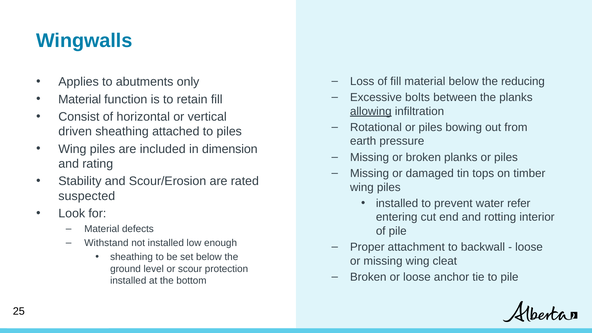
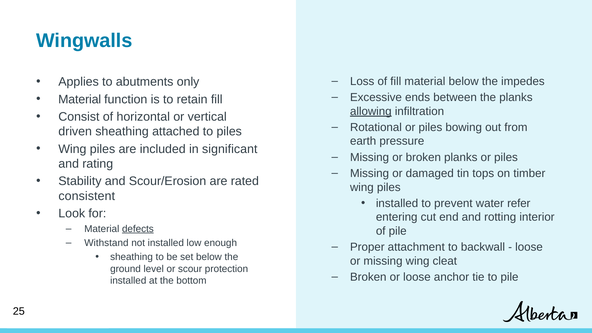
reducing: reducing -> impedes (523, 81)
bolts: bolts -> ends (418, 97)
dimension: dimension -> significant (230, 149)
suspected: suspected -> consistent (87, 196)
defects underline: none -> present (138, 229)
